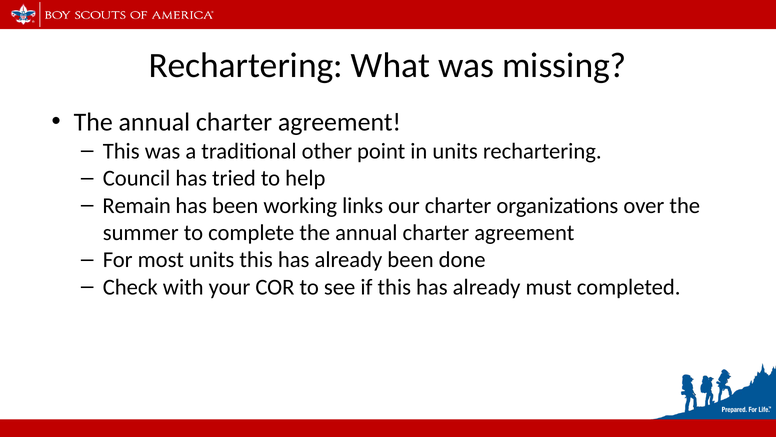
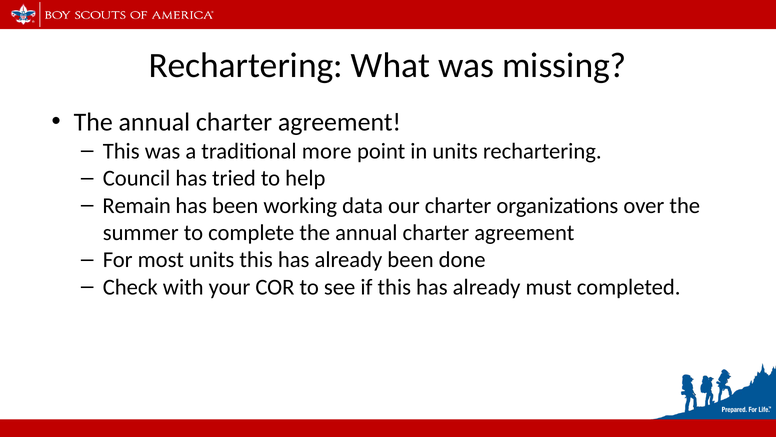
other: other -> more (327, 151)
links: links -> data (363, 205)
